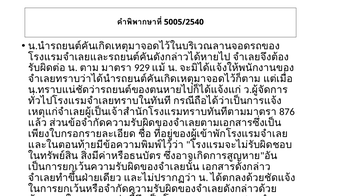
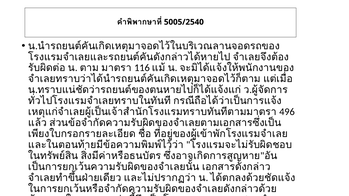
929: 929 -> 116 (142, 68)
876: 876 -> 496 (287, 112)
